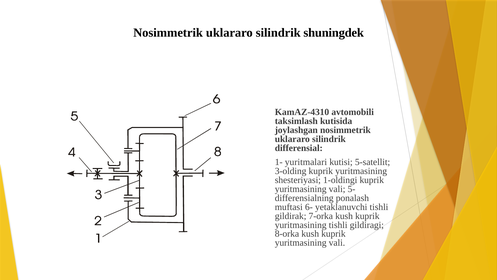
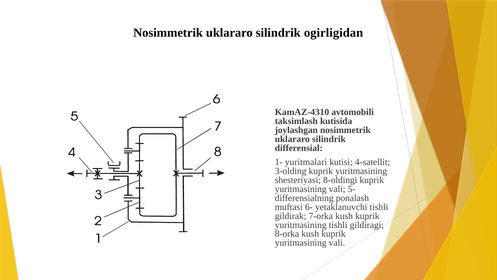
shuningdek: shuningdek -> ogirligidan (334, 33)
5-satellit: 5-satellit -> 4-satellit (373, 162)
1-oldingi: 1-oldingi -> 8-oldingi (340, 180)
